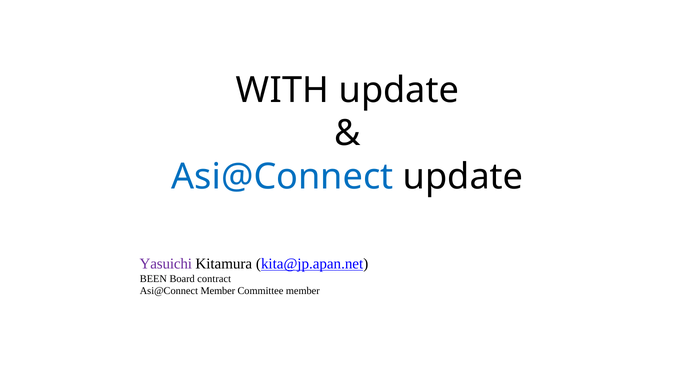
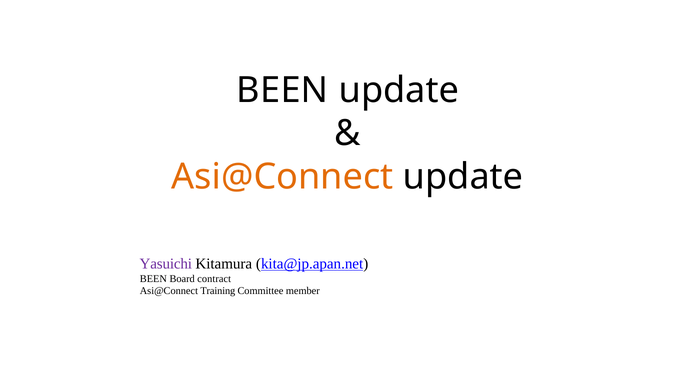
WITH: WITH -> BEEN (282, 90)
Asi@Connect colour: blue -> orange (282, 177)
Asi@Connect Member: Member -> Training (218, 291)
